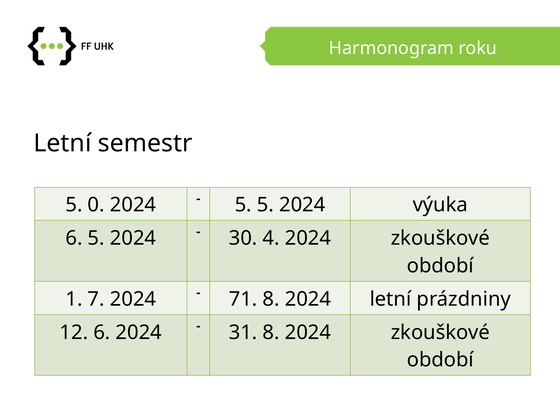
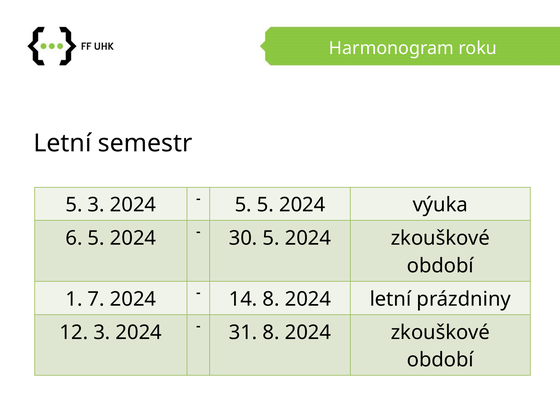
5 0: 0 -> 3 (96, 205)
30 4: 4 -> 5 (271, 238)
71: 71 -> 14 (243, 299)
12 6: 6 -> 3 (102, 332)
